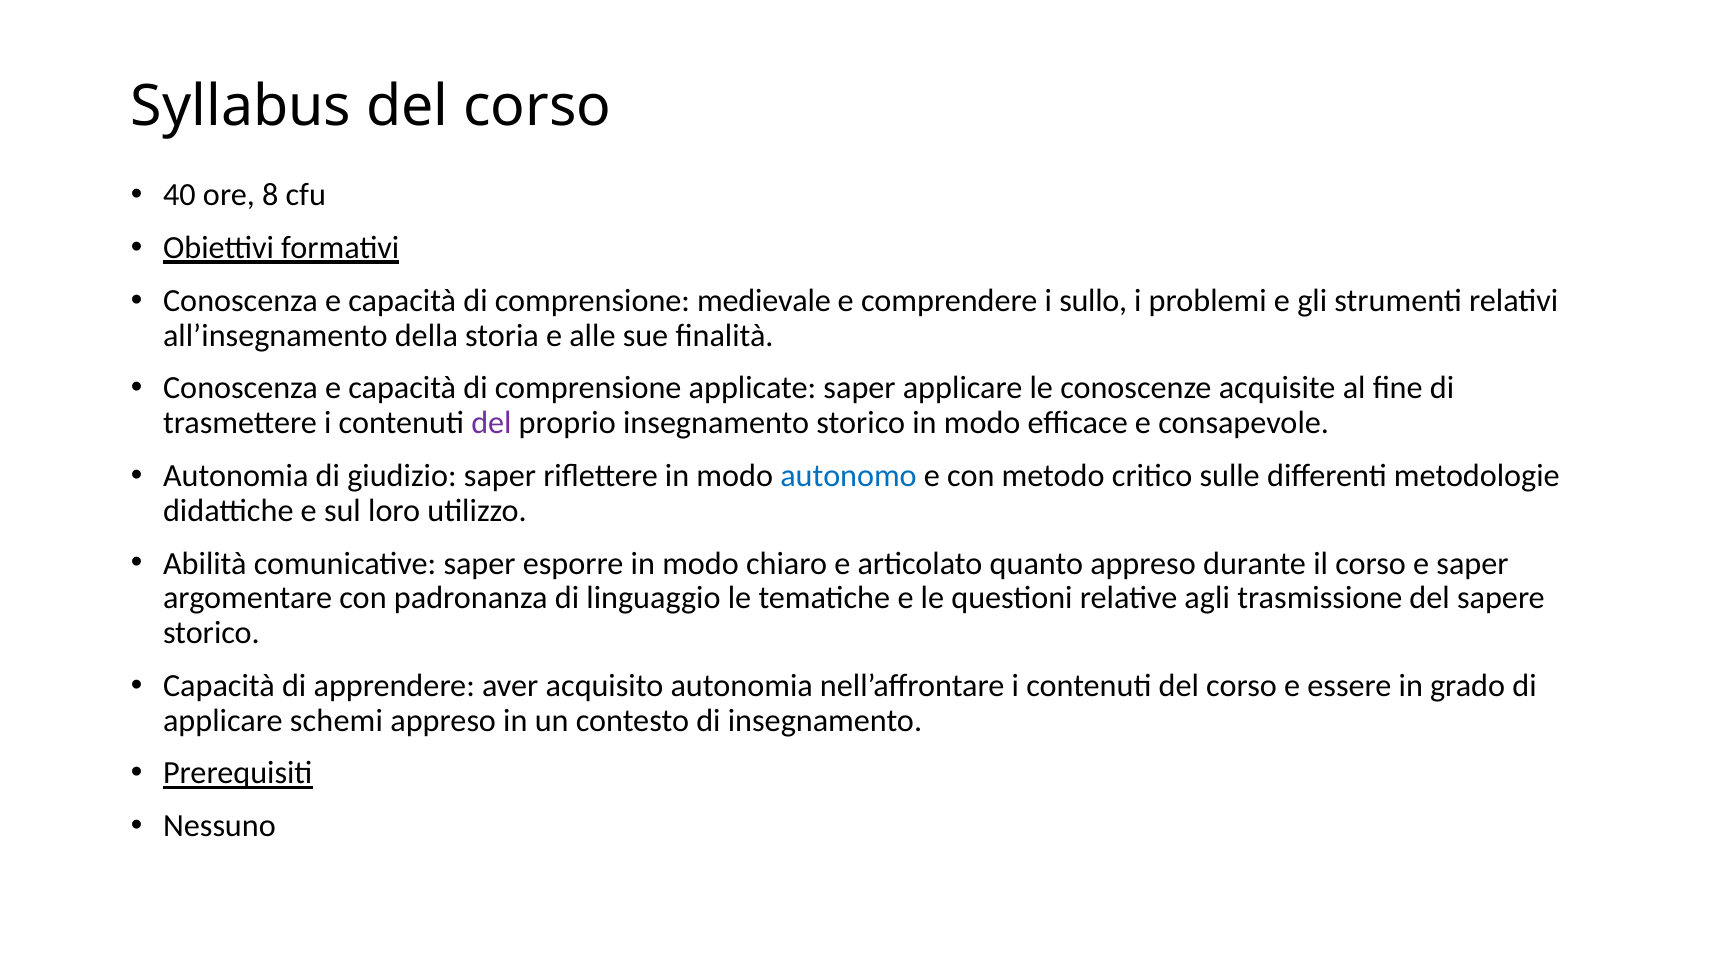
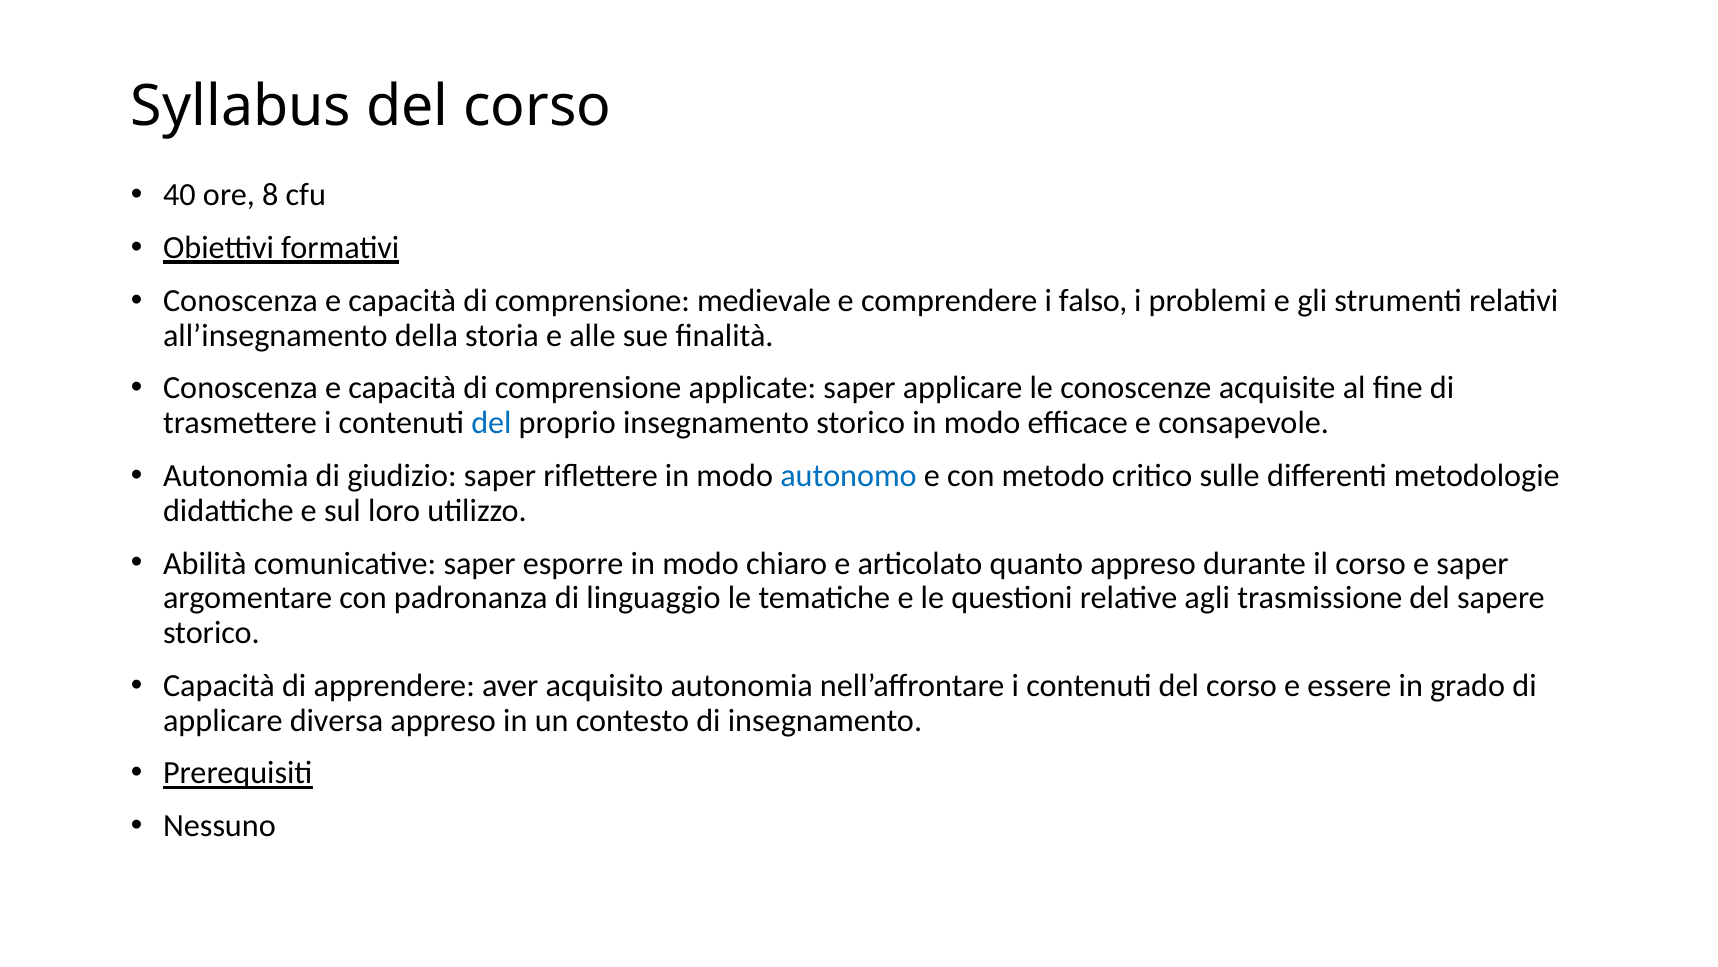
sullo: sullo -> falso (1093, 300)
del colour: purple -> blue (491, 423)
schemi: schemi -> diversa (337, 720)
